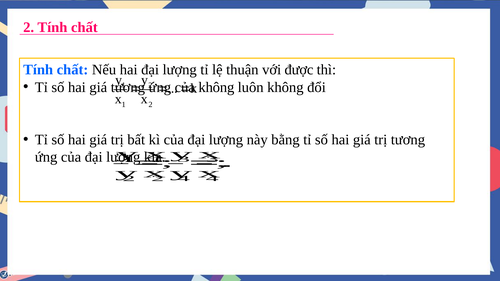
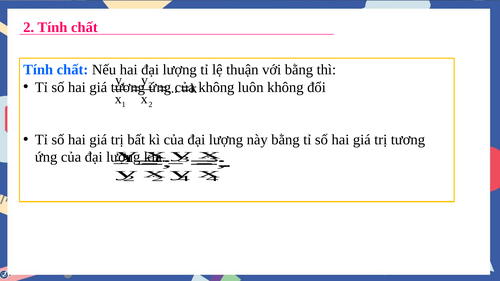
với được: được -> bằng (299, 70)
